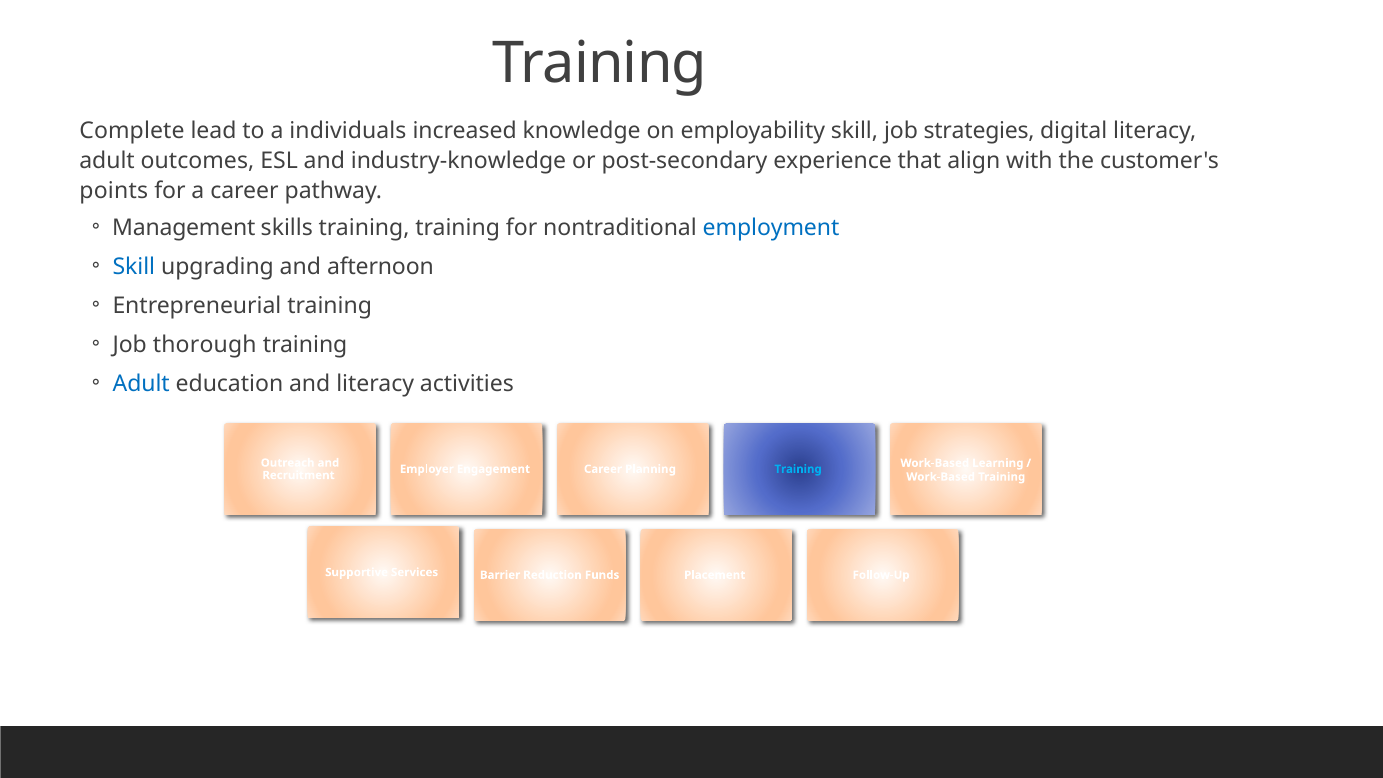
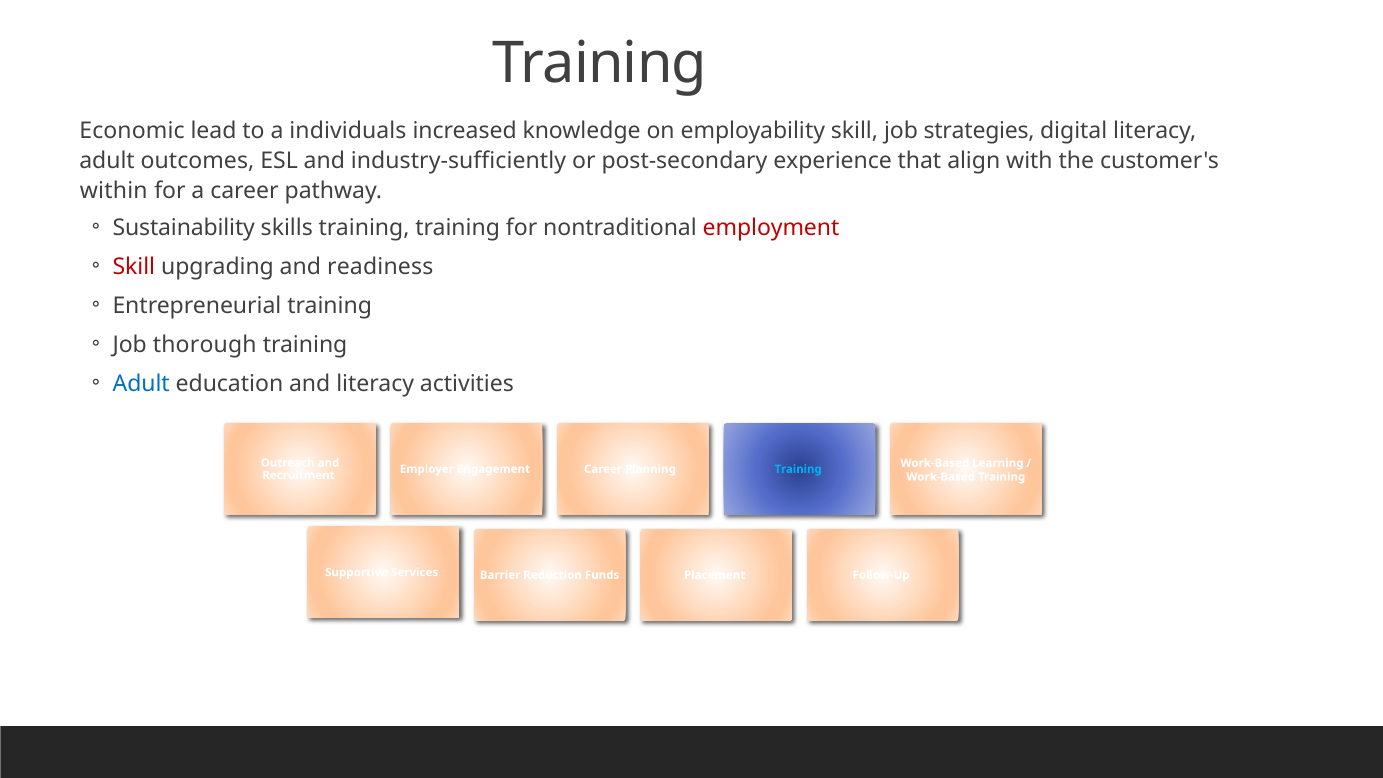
Complete: Complete -> Economic (132, 131)
industry-knowledge: industry-knowledge -> industry-sufficiently (458, 161)
points: points -> within (114, 191)
Management: Management -> Sustainability (184, 227)
employment colour: blue -> red (771, 227)
Skill colour: blue -> red (134, 266)
afternoon: afternoon -> readiness (380, 266)
